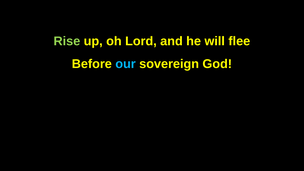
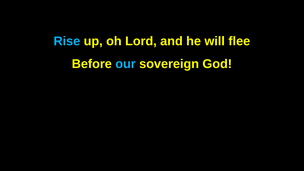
Rise colour: light green -> light blue (67, 41)
